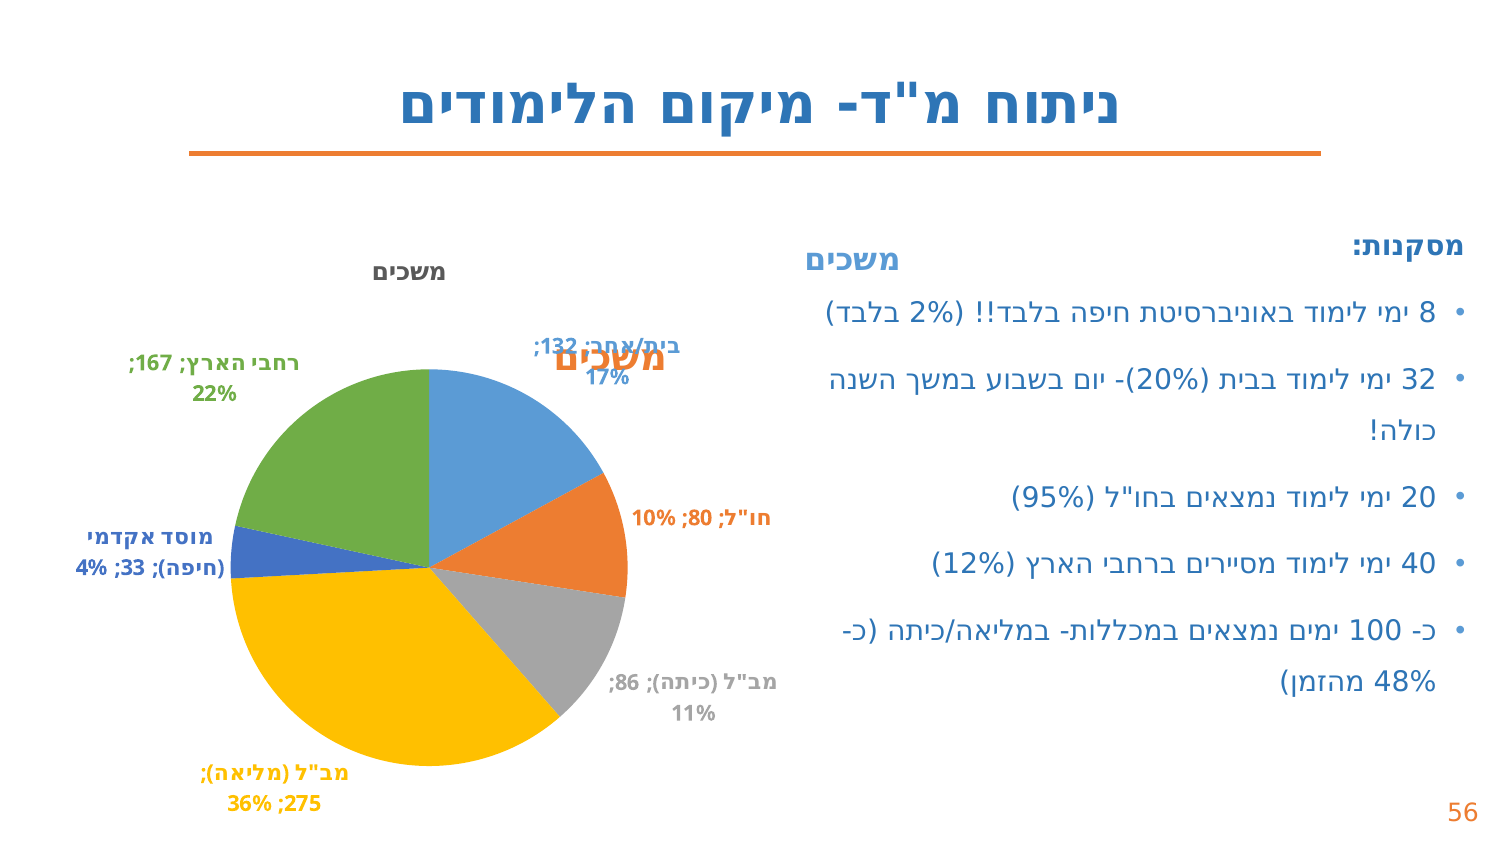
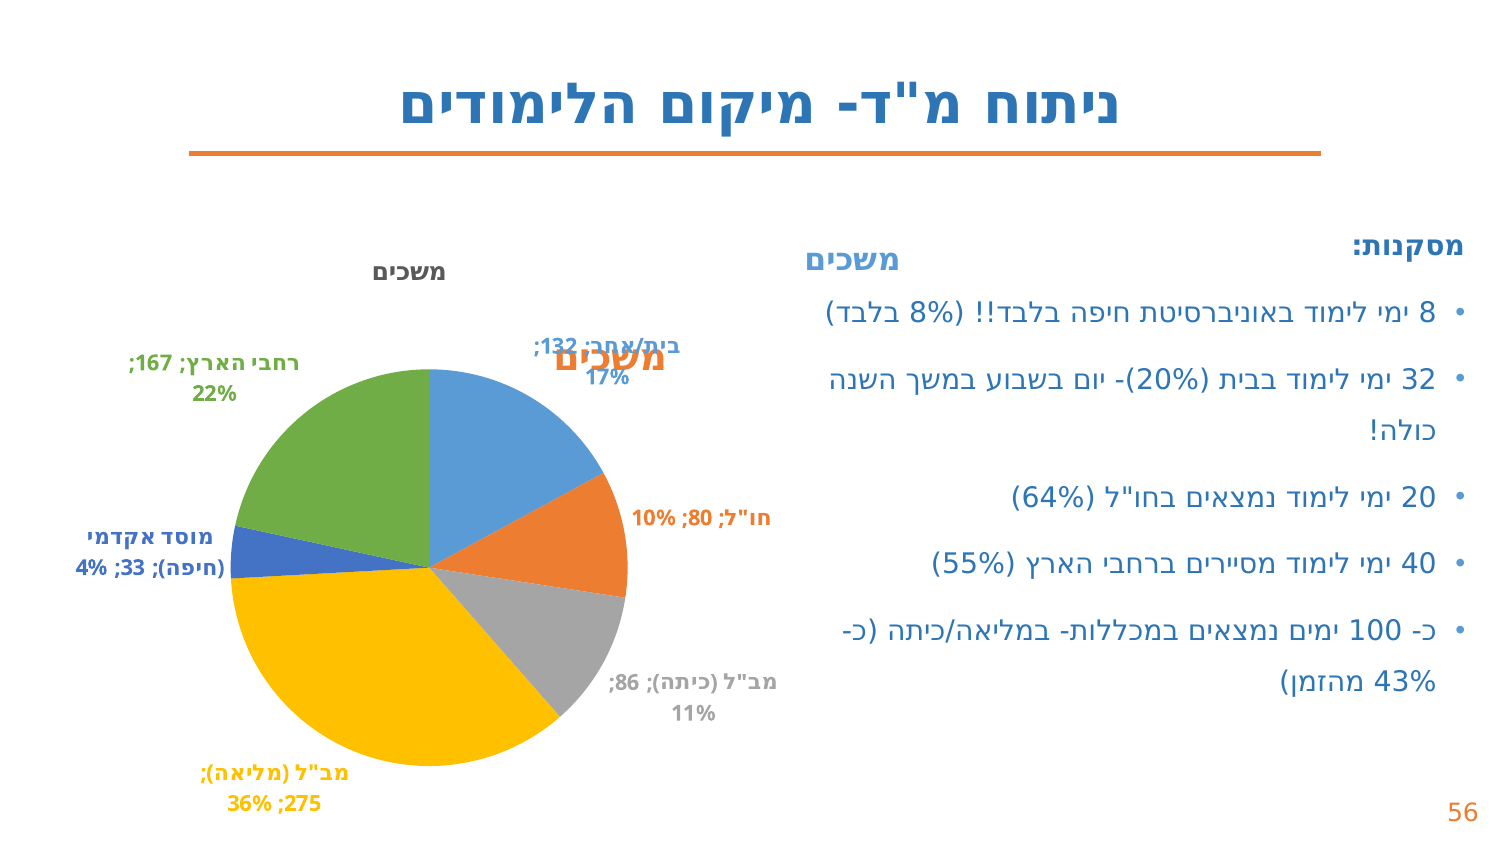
2%: 2% -> 8% (931, 314)
95%: 95% -> 64% (1053, 498)
12%: 12% -> 55% (973, 565)
48%: 48% -> 43% (1405, 683)
